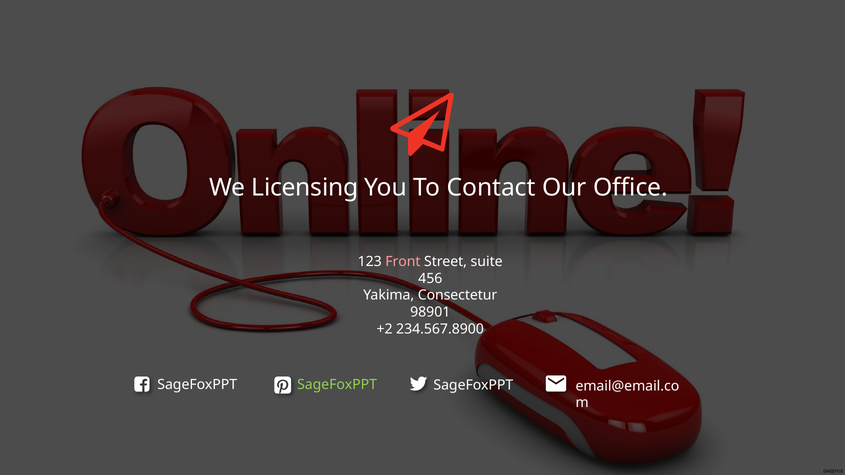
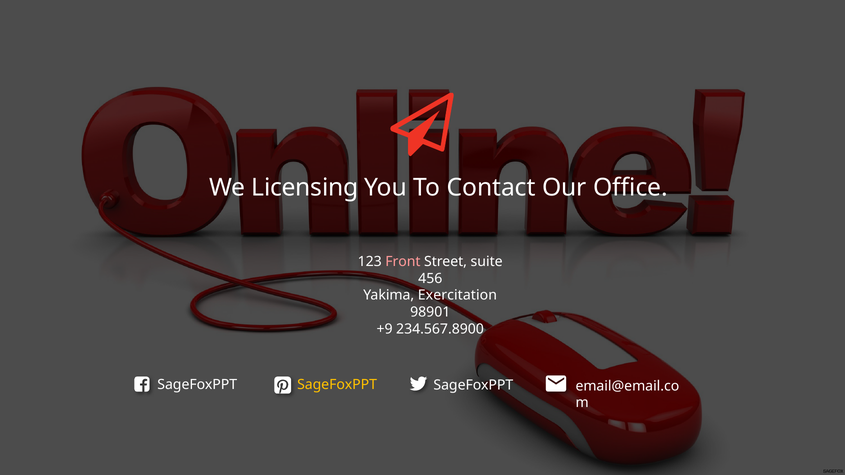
Consectetur: Consectetur -> Exercitation (457, 295)
+2: +2 -> +9 (385, 329)
SageFoxPPT colour: light green -> yellow (337, 385)
